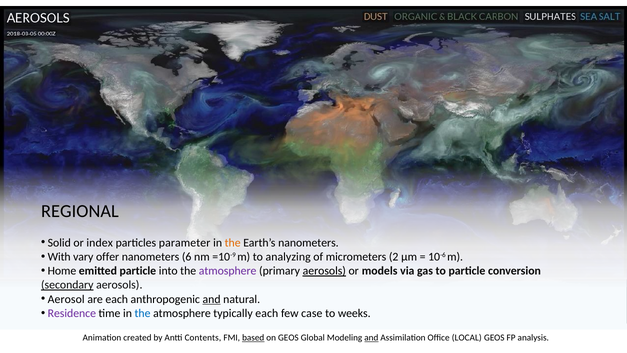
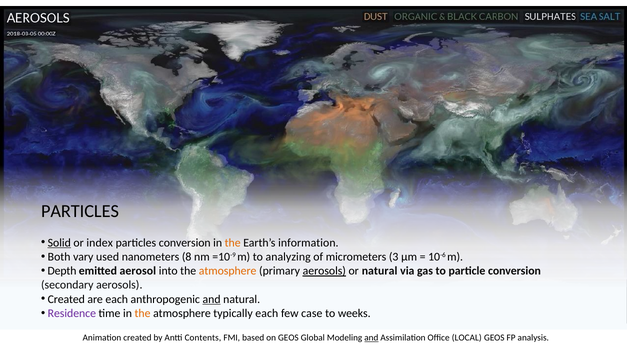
REGIONAL: REGIONAL -> PARTICLES (80, 211)
Solid underline: none -> present (59, 242)
particles parameter: parameter -> conversion (185, 242)
Earth’s nanometers: nanometers -> information (308, 242)
With: With -> Both (59, 257)
offer: offer -> used (108, 257)
6: 6 -> 8 (187, 257)
2: 2 -> 3 (394, 257)
Home: Home -> Depth (62, 271)
emitted particle: particle -> aerosol (138, 271)
atmosphere colour: purple -> orange (228, 271)
or models: models -> natural (380, 271)
secondary underline: present -> none (67, 285)
Aerosol: Aerosol -> Created (66, 299)
the colour: blue -> orange (142, 313)
based underline: present -> none (253, 338)
